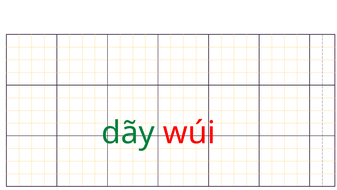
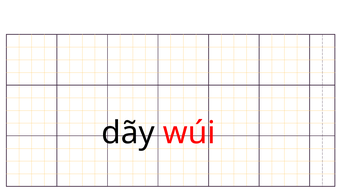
dãy colour: green -> black (128, 133)
